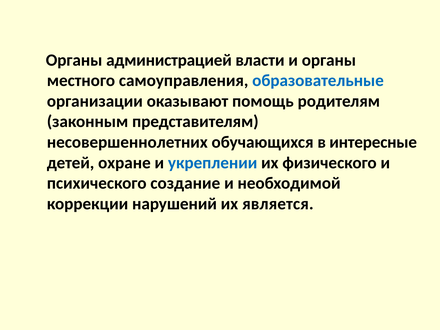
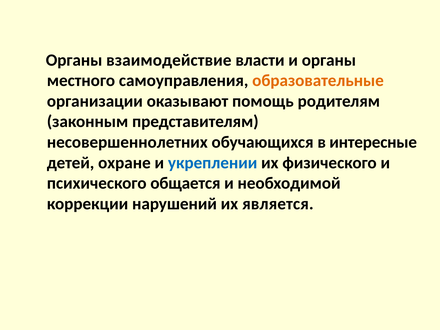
администрацией: администрацией -> взаимодействие (169, 60)
образовательные colour: blue -> orange (318, 81)
создание: создание -> общается (185, 183)
